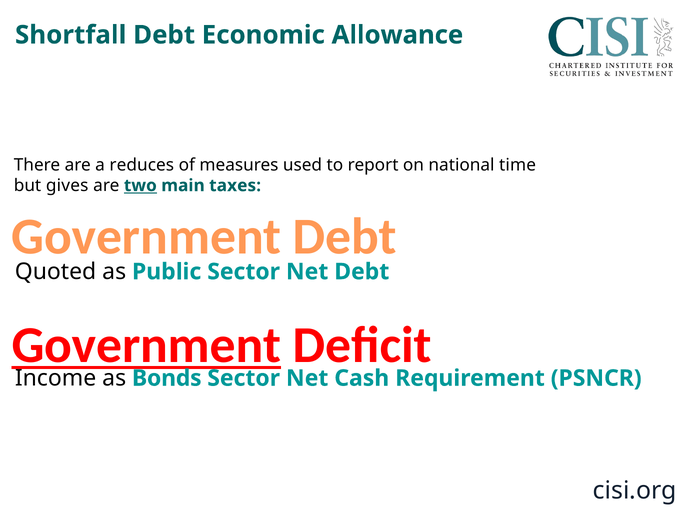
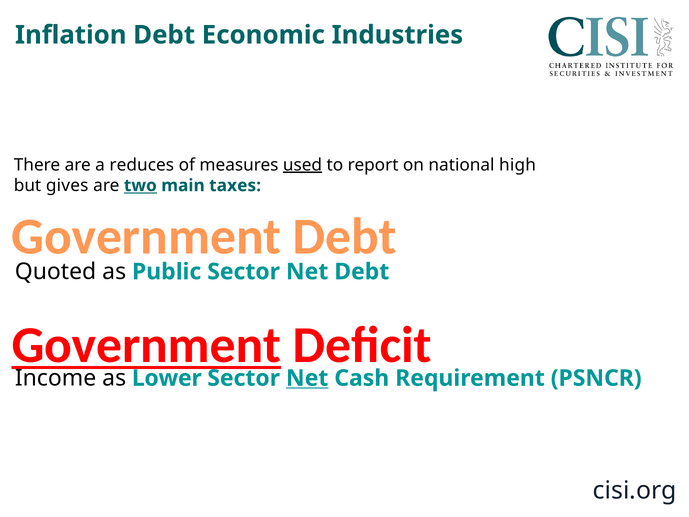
Shortfall: Shortfall -> Inflation (71, 35)
Allowance: Allowance -> Industries (397, 35)
used underline: none -> present (303, 165)
time: time -> high (518, 165)
Bonds: Bonds -> Lower (167, 378)
Net underline: none -> present (307, 378)
